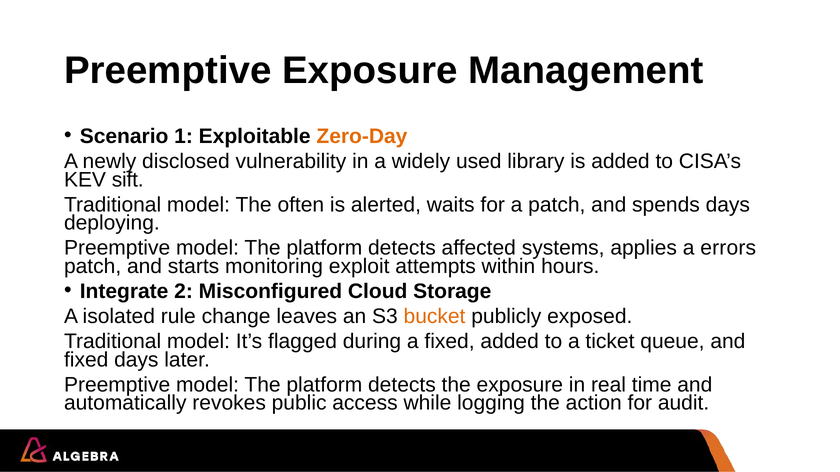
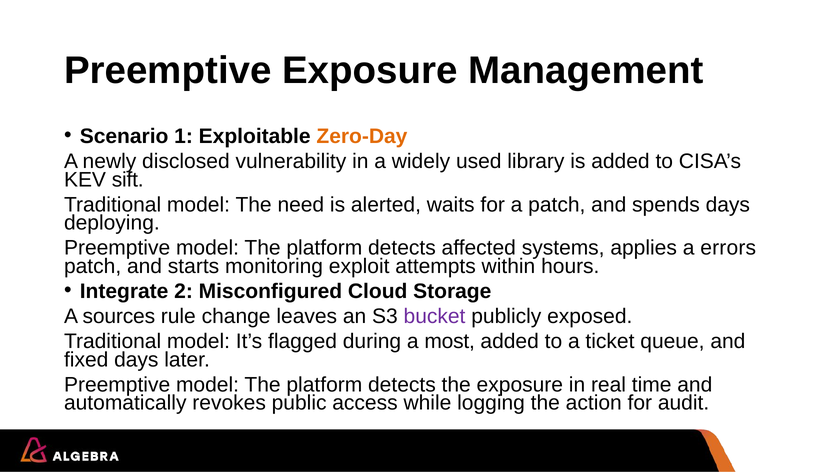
often: often -> need (301, 205)
isolated: isolated -> sources (119, 317)
bucket colour: orange -> purple (435, 317)
a fixed: fixed -> most (450, 342)
